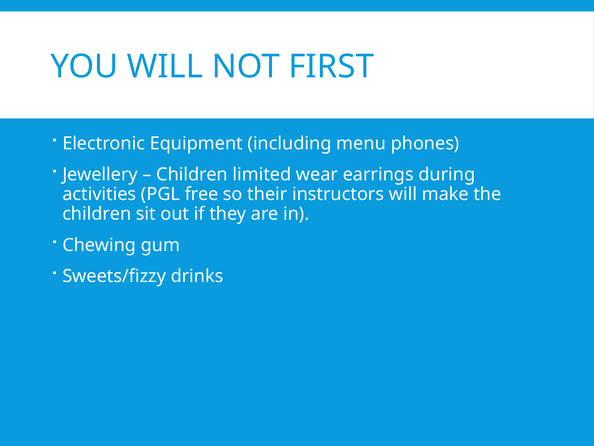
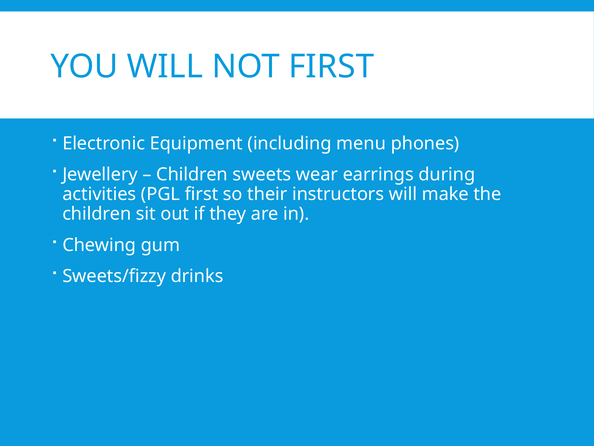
limited: limited -> sweets (262, 174)
PGL free: free -> first (202, 194)
